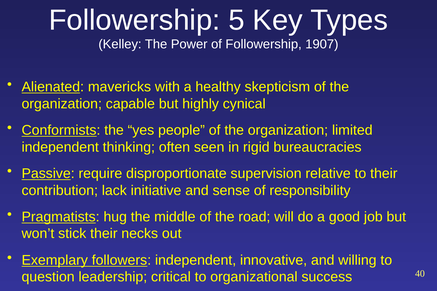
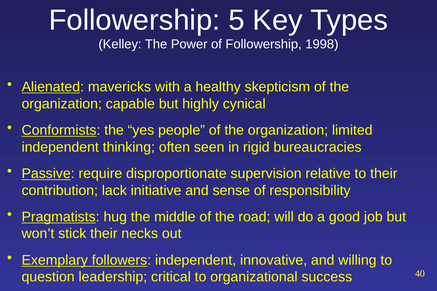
1907: 1907 -> 1998 (322, 44)
